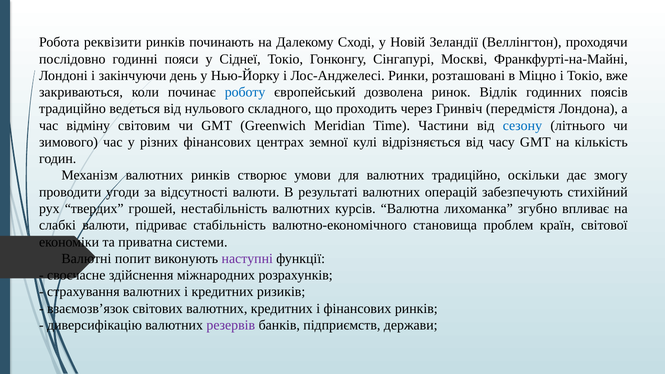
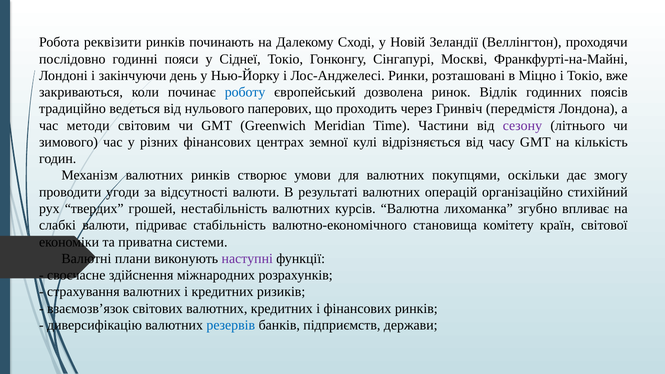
складного: складного -> паперових (280, 109)
відміну: відміну -> методи (88, 126)
сезону colour: blue -> purple (522, 126)
валютних традиційно: традиційно -> покупцями (466, 175)
забезпечують: забезпечують -> організаційно (522, 192)
проблем: проблем -> комітету (508, 225)
попит: попит -> плани (133, 259)
резервів colour: purple -> blue (231, 325)
